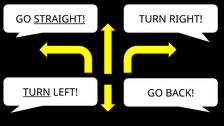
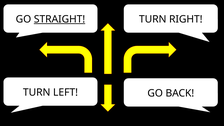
TURN underline: present -> none (37, 92)
